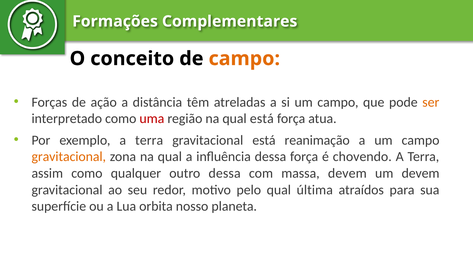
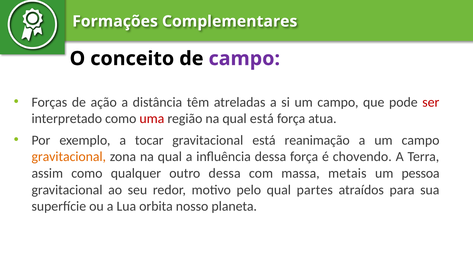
campo colour: orange -> purple (244, 59)
ser colour: orange -> red (431, 102)
exemplo a terra: terra -> tocar (149, 140)
massa devem: devem -> metais (347, 173)
um devem: devem -> pessoa (421, 173)
última: última -> partes (315, 190)
